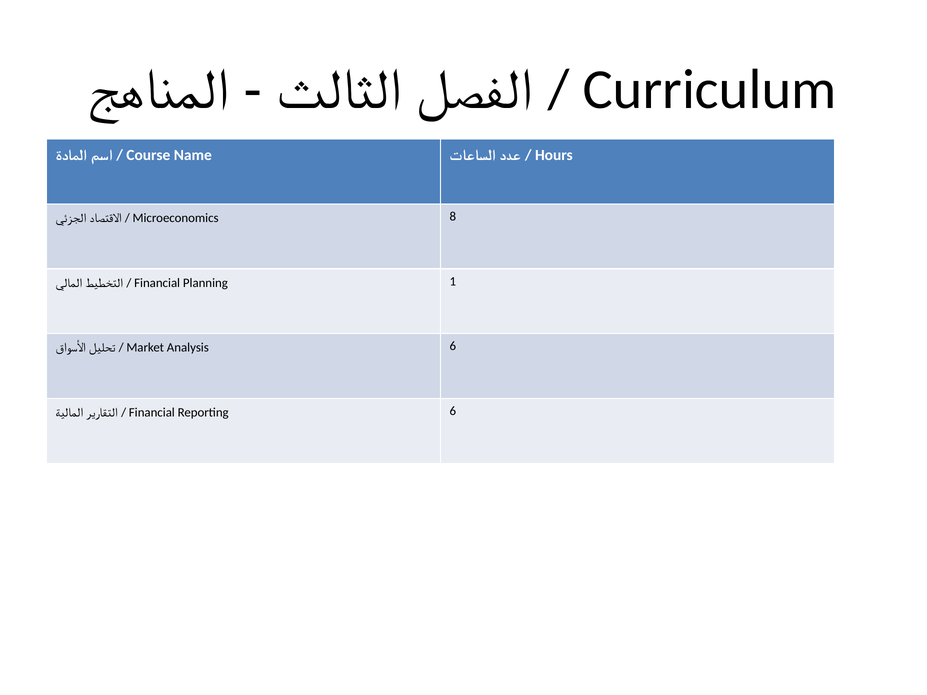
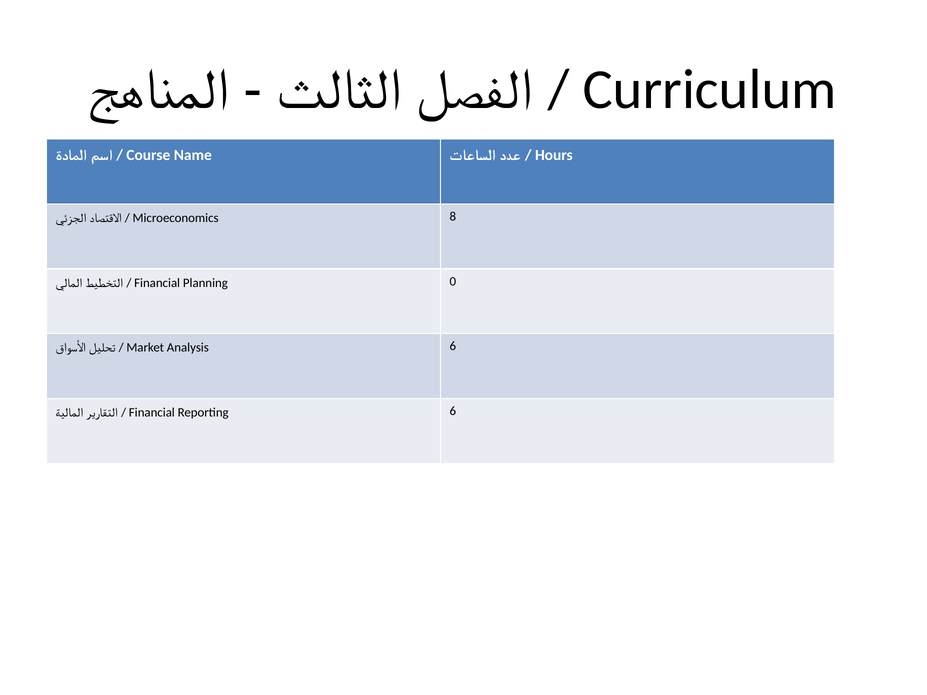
1: 1 -> 0 (453, 281)
